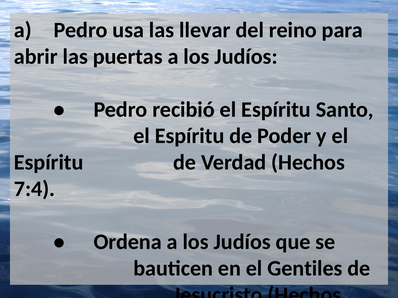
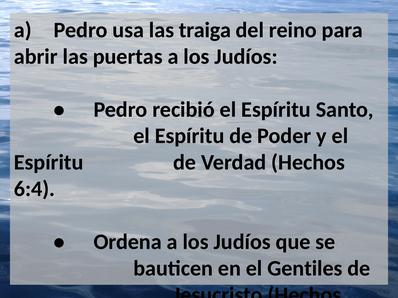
llevar: llevar -> traiga (205, 30)
7:4: 7:4 -> 6:4 (35, 189)
